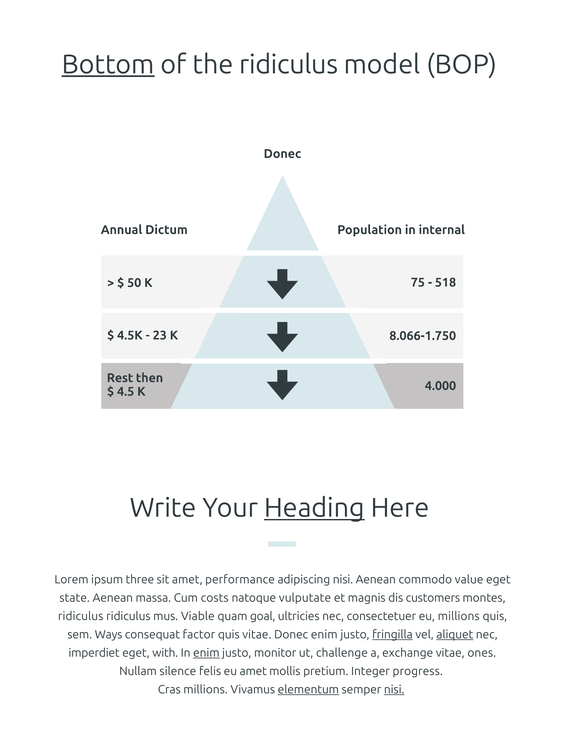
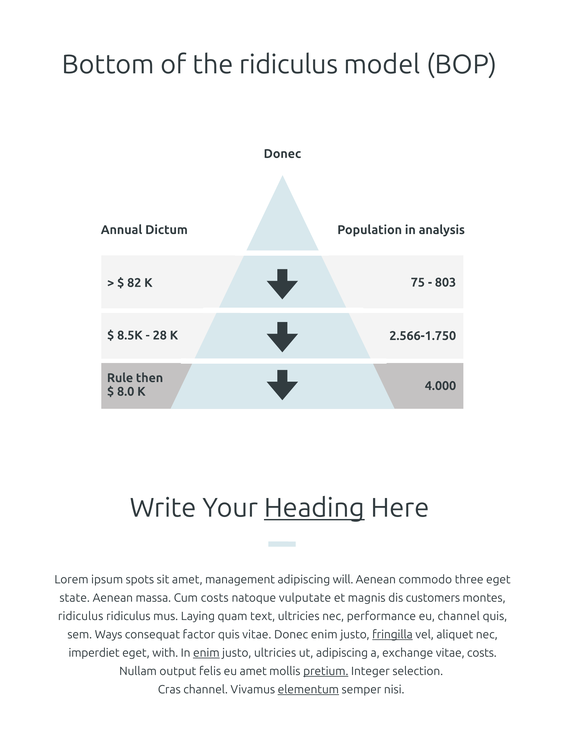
Bottom underline: present -> none (108, 64)
internal: internal -> analysis (442, 230)
518: 518 -> 803 (445, 283)
50: 50 -> 82 (134, 283)
4.5K: 4.5K -> 8.5K (130, 335)
23: 23 -> 28 (160, 335)
8.066-1.750: 8.066-1.750 -> 2.566-1.750 (423, 336)
Rest: Rest -> Rule (120, 378)
4.5: 4.5 -> 8.0 (126, 392)
three: three -> spots (140, 580)
performance: performance -> management (240, 580)
adipiscing nisi: nisi -> will (343, 580)
value: value -> three (469, 580)
Viable: Viable -> Laying (198, 617)
goal: goal -> text (263, 617)
consectetuer: consectetuer -> performance (381, 617)
eu millions: millions -> channel (459, 617)
aliquet underline: present -> none (455, 635)
justo monitor: monitor -> ultricies (275, 653)
ut challenge: challenge -> adipiscing (342, 653)
vitae ones: ones -> costs (482, 653)
silence: silence -> output (178, 672)
pretium underline: none -> present (326, 672)
progress: progress -> selection (418, 672)
Cras millions: millions -> channel (206, 690)
nisi underline: present -> none (394, 690)
